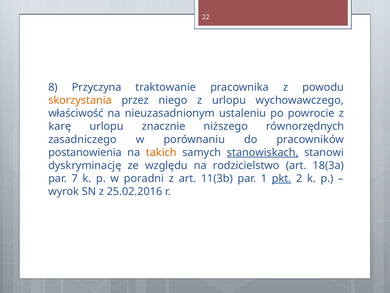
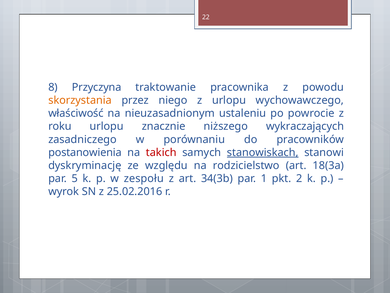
karę: karę -> roku (60, 126)
równorzędnych: równorzędnych -> wykraczających (305, 126)
takich colour: orange -> red (161, 152)
7: 7 -> 5 (75, 178)
poradni: poradni -> zespołu (144, 178)
11(3b: 11(3b -> 34(3b (217, 178)
pkt underline: present -> none (282, 178)
